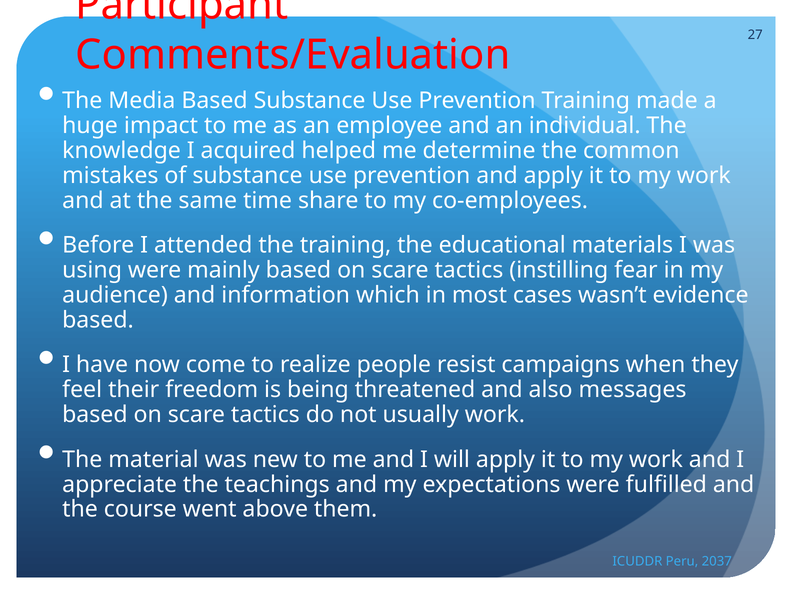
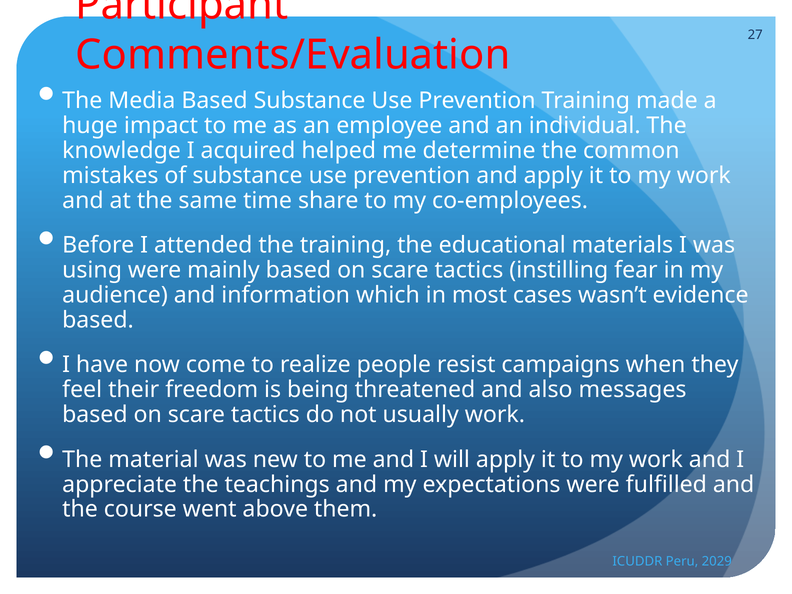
2037: 2037 -> 2029 (717, 561)
